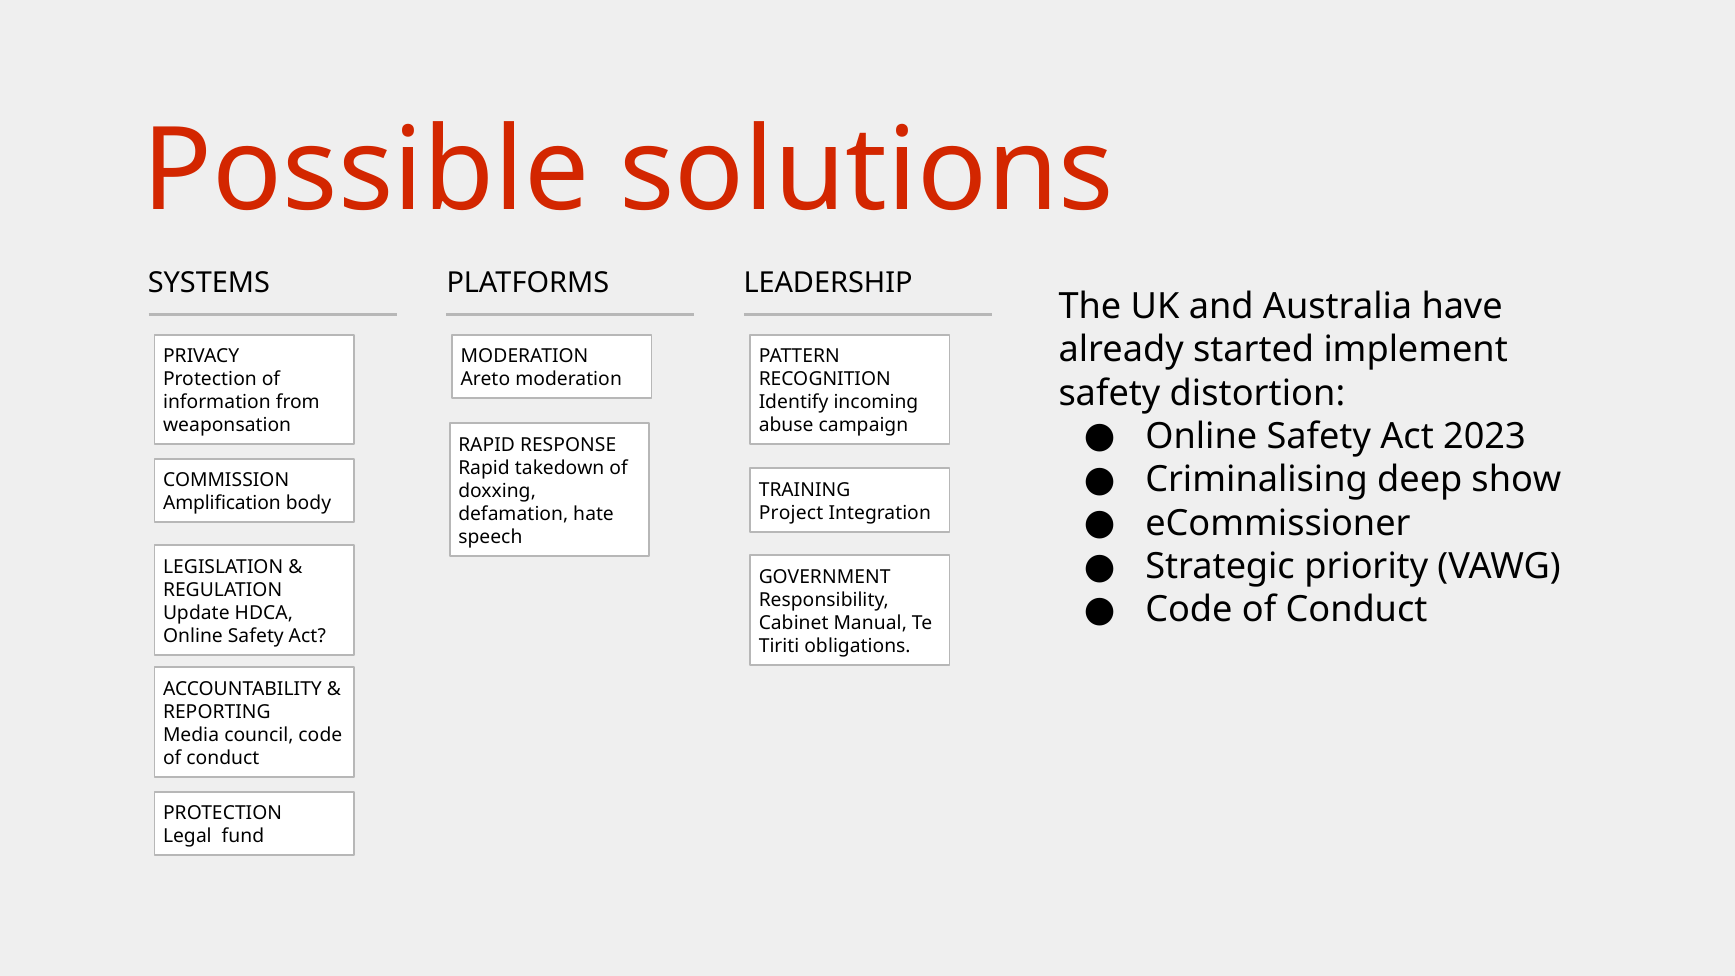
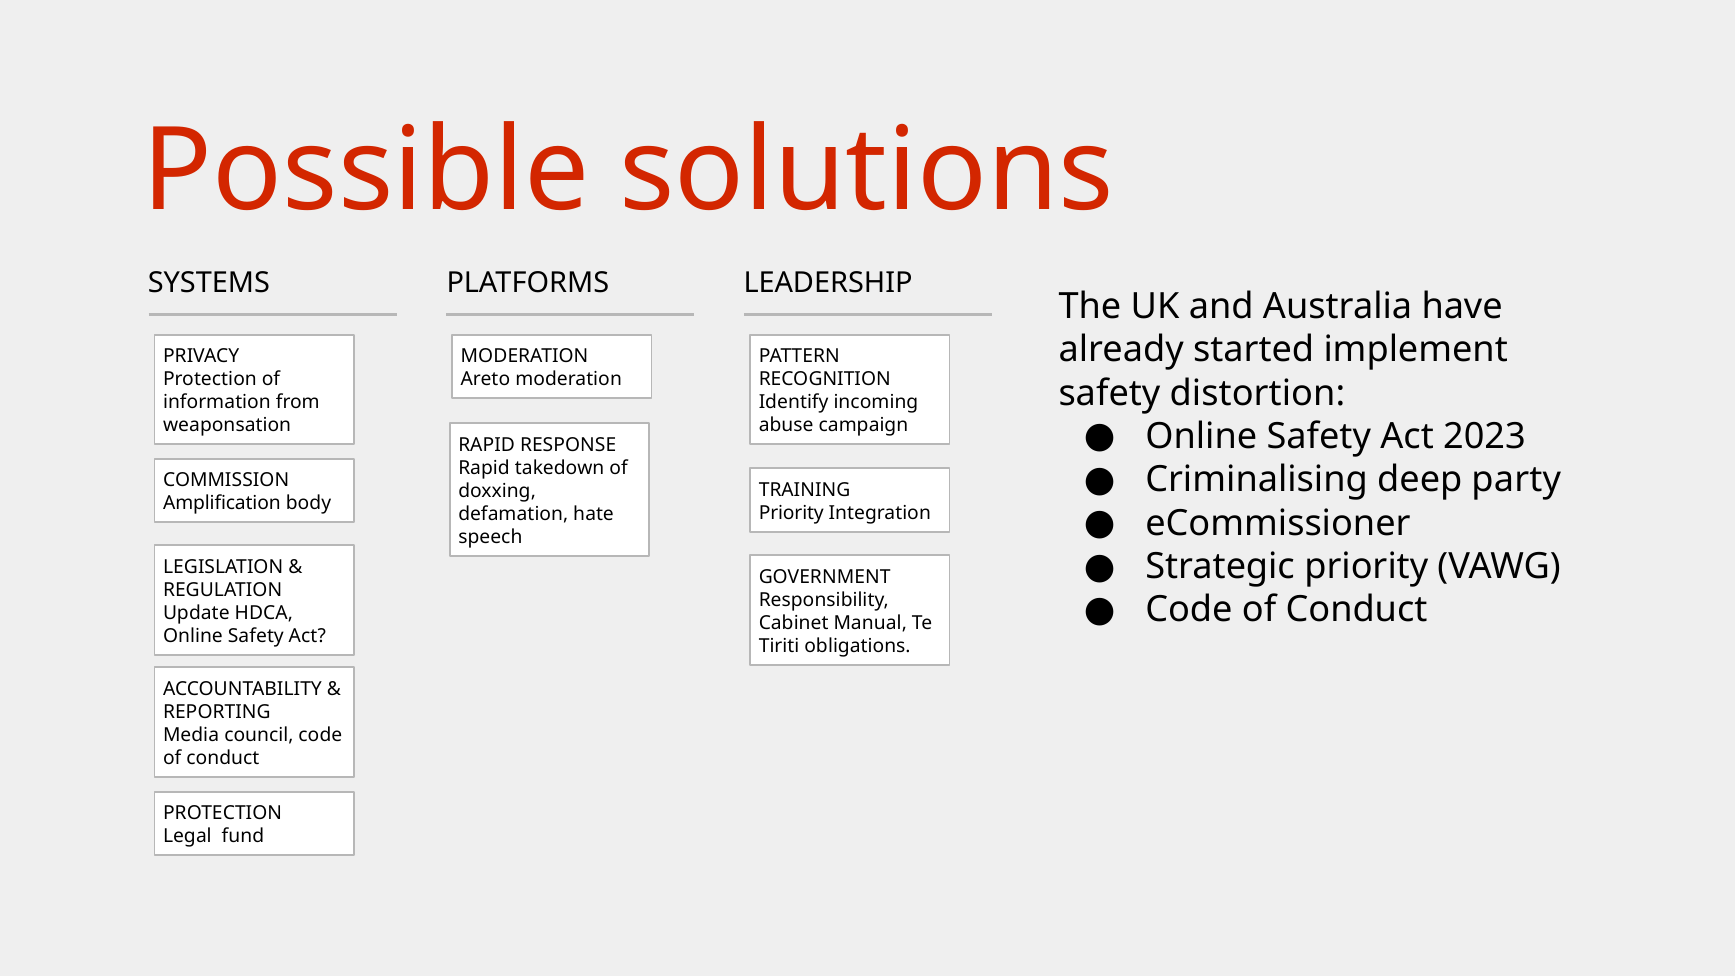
show: show -> party (1516, 480)
Project: Project -> Priority (791, 513)
